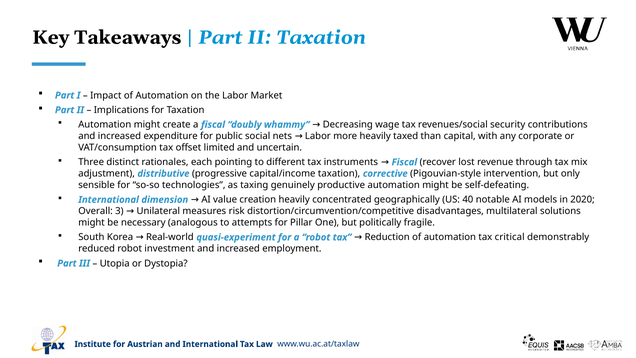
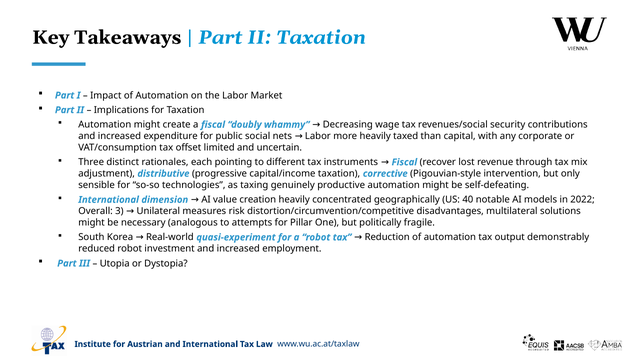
2020: 2020 -> 2022 (582, 200)
critical: critical -> output (510, 237)
